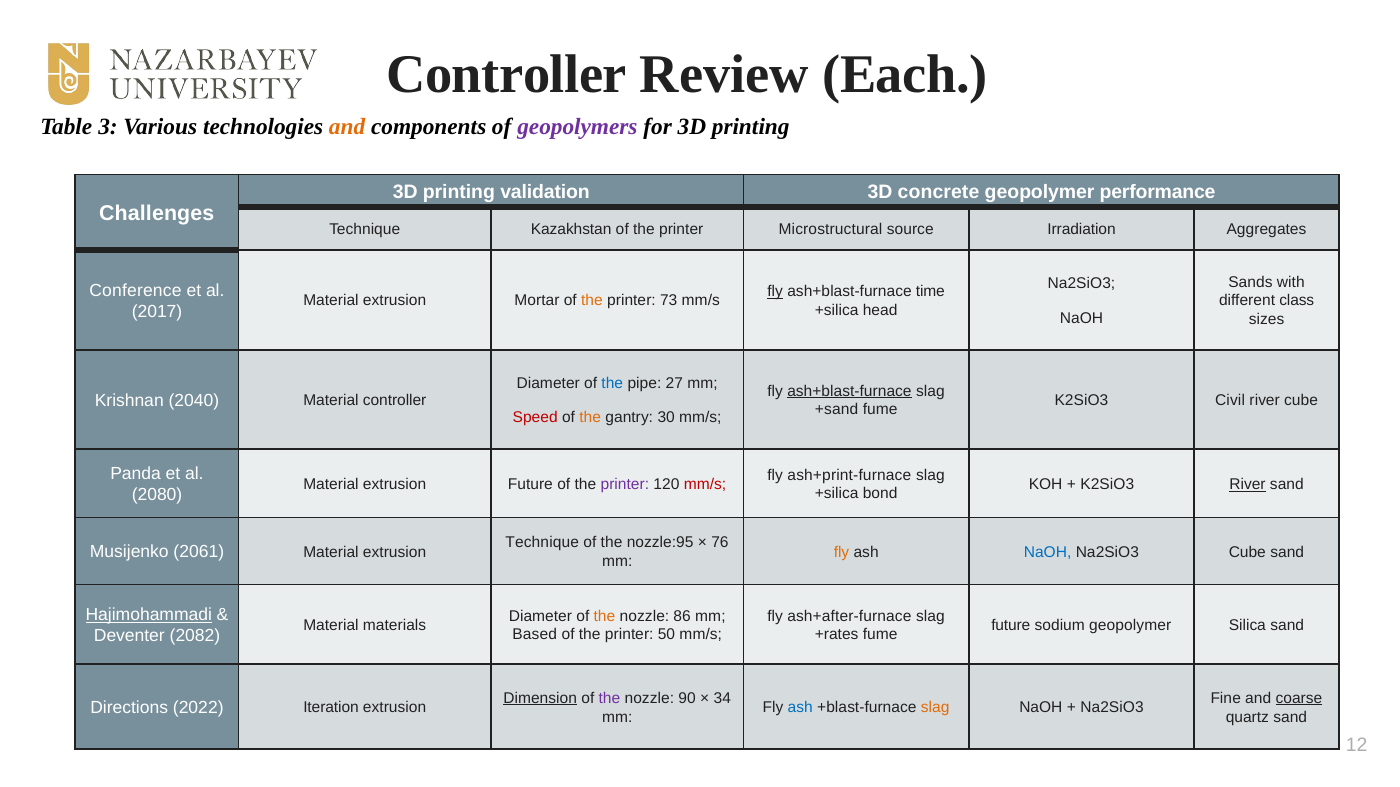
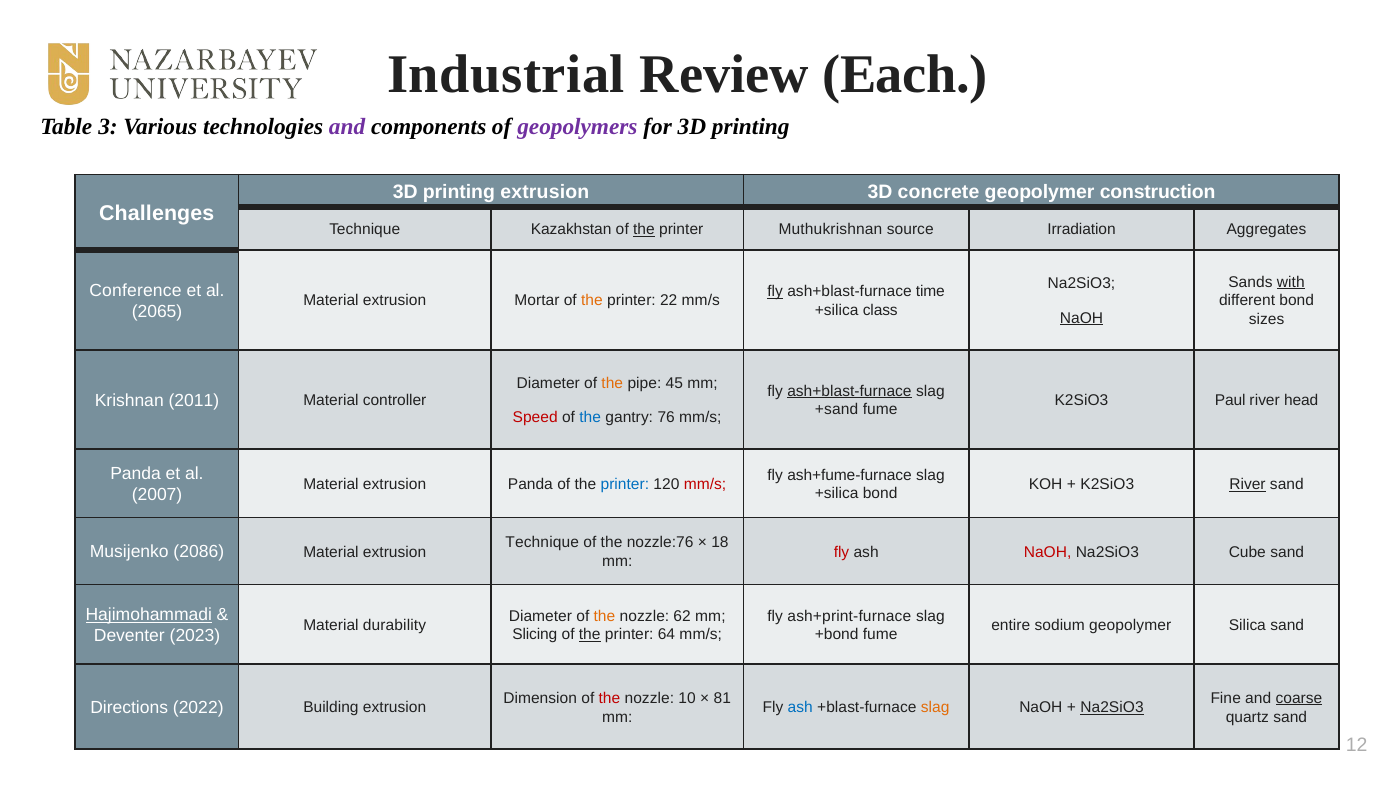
Controller: Controller -> Industrial (506, 75)
and colour: orange -> purple (347, 127)
printing validation: validation -> extrusion (545, 192)
performance: performance -> construction (1158, 192)
the underline: none -> present (644, 230)
Microstructural: Microstructural -> Muthukrishnan (830, 230)
with underline: none -> present (1291, 282)
73: 73 -> 22 (669, 301)
different class: class -> bond (1297, 301)
head: head -> class (880, 310)
2017: 2017 -> 2065 (157, 311)
NaOH underline: none -> present (1081, 318)
the colour: blue -> orange (612, 384)
27: 27 -> 45 (674, 384)
2040: 2040 -> 2011 (194, 401)
Civil: Civil -> Paul (1230, 401)
river cube: cube -> head (1301, 401)
the colour: orange -> blue (590, 418)
30: 30 -> 76 (666, 418)
ash+print-furnace: ash+print-furnace -> ash+fume-furnace (849, 475)
extrusion Future: Future -> Panda (530, 485)
printer colour: purple -> blue (625, 485)
2080: 2080 -> 2007 (157, 495)
nozzle:95: nozzle:95 -> nozzle:76 (660, 543)
76: 76 -> 18 (720, 543)
2061: 2061 -> 2086 (199, 552)
fly colour: orange -> red (842, 552)
NaOH colour: blue -> red (1048, 552)
86: 86 -> 62 (682, 616)
ash+after-furnace: ash+after-furnace -> ash+print-furnace (849, 616)
materials: materials -> durability (395, 626)
future: future -> entire (1011, 626)
Based: Based -> Slicing (535, 635)
the underline: none -> present (590, 635)
50: 50 -> 64 (666, 635)
+rates: +rates -> +bond (837, 635)
2082: 2082 -> 2023 (195, 636)
Dimension underline: present -> none (540, 699)
the colour: purple -> red (609, 699)
90: 90 -> 10 (687, 699)
34: 34 -> 81 (722, 699)
Iteration: Iteration -> Building (331, 708)
Na2SiO3 underline: none -> present (1112, 708)
